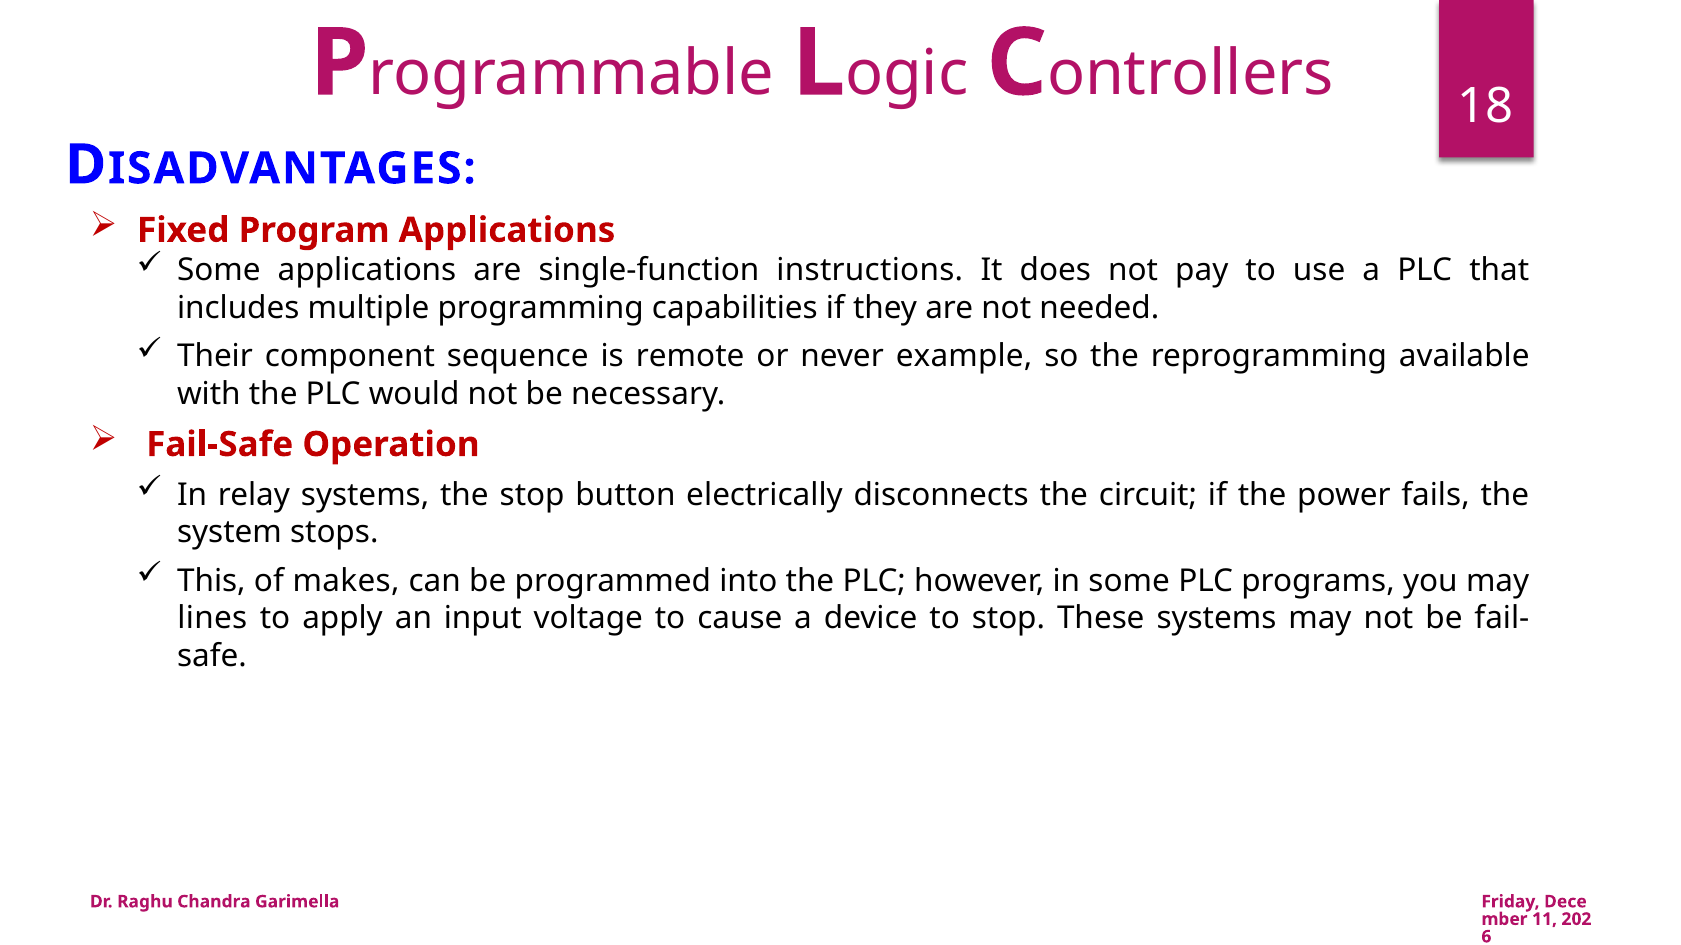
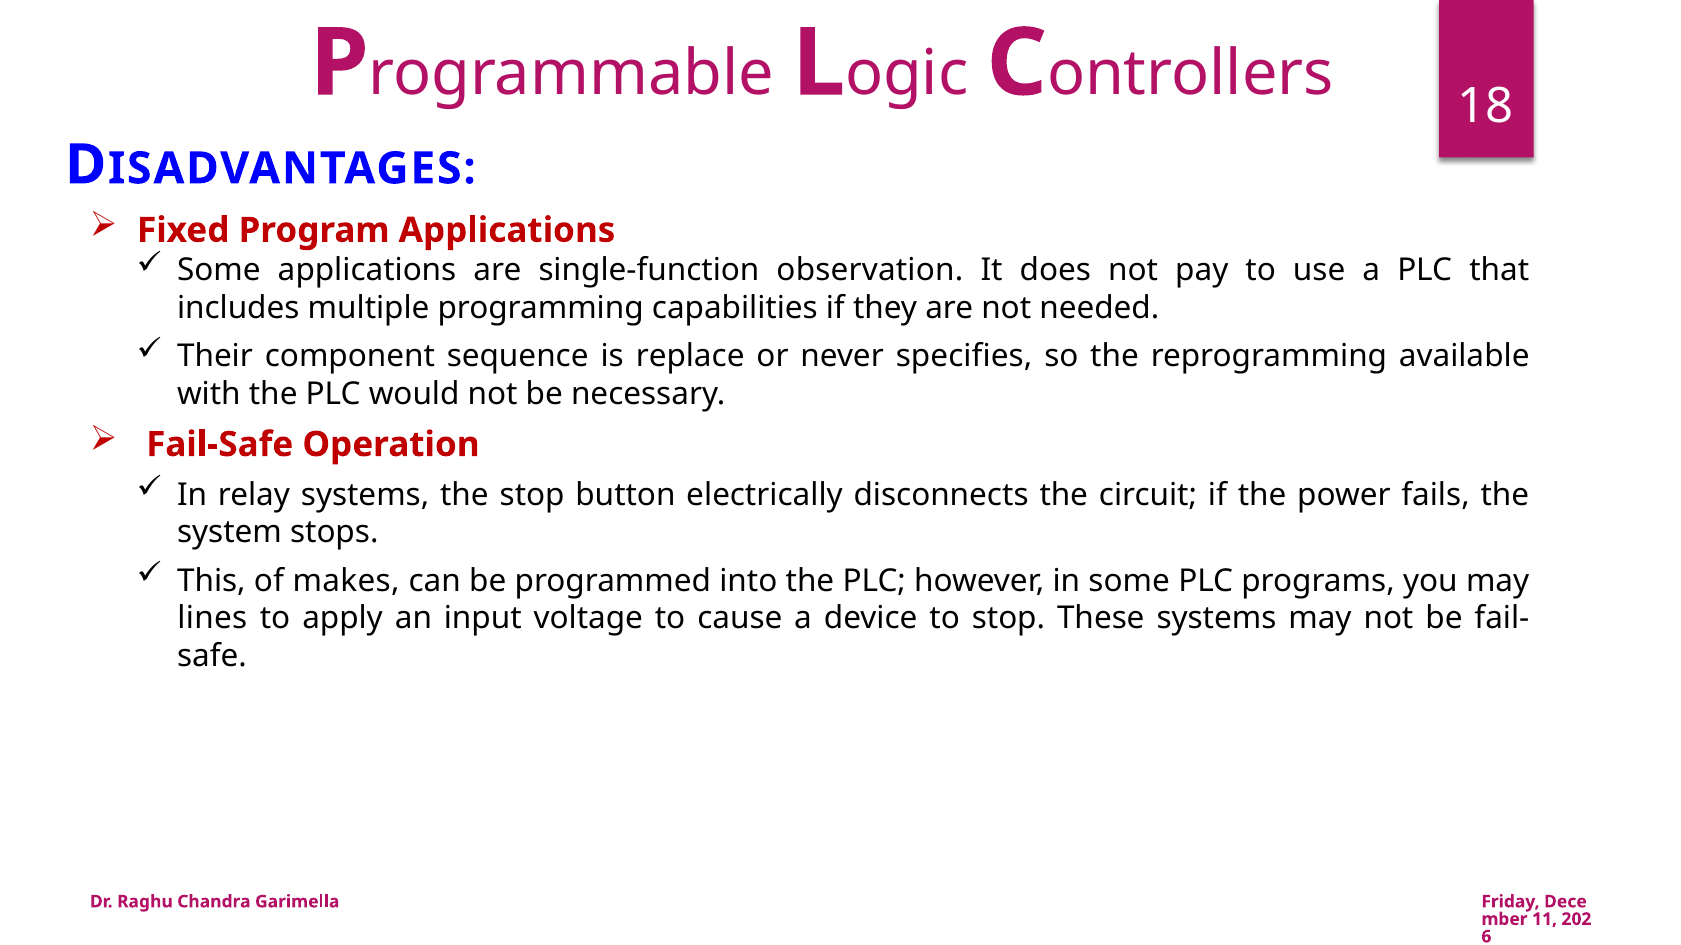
instructions: instructions -> observation (870, 270)
remote: remote -> replace (690, 356)
example: example -> specifies (964, 356)
